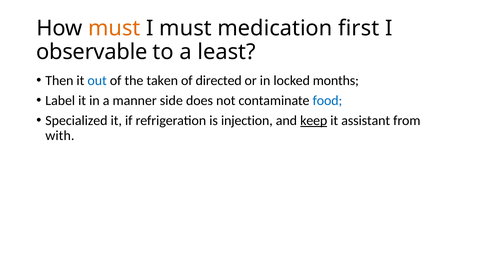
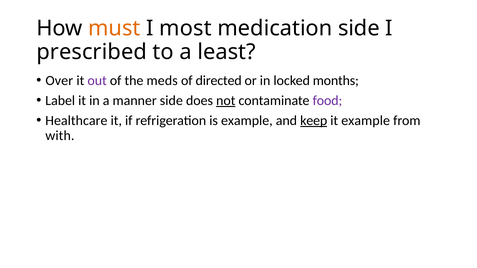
I must: must -> most (185, 28)
medication first: first -> side (359, 28)
observable: observable -> prescribed (92, 52)
Then: Then -> Over (59, 81)
out colour: blue -> purple (97, 81)
taken: taken -> meds (162, 81)
not underline: none -> present (226, 101)
food colour: blue -> purple (327, 101)
Specialized: Specialized -> Healthcare (76, 121)
is injection: injection -> example (247, 121)
it assistant: assistant -> example (366, 121)
